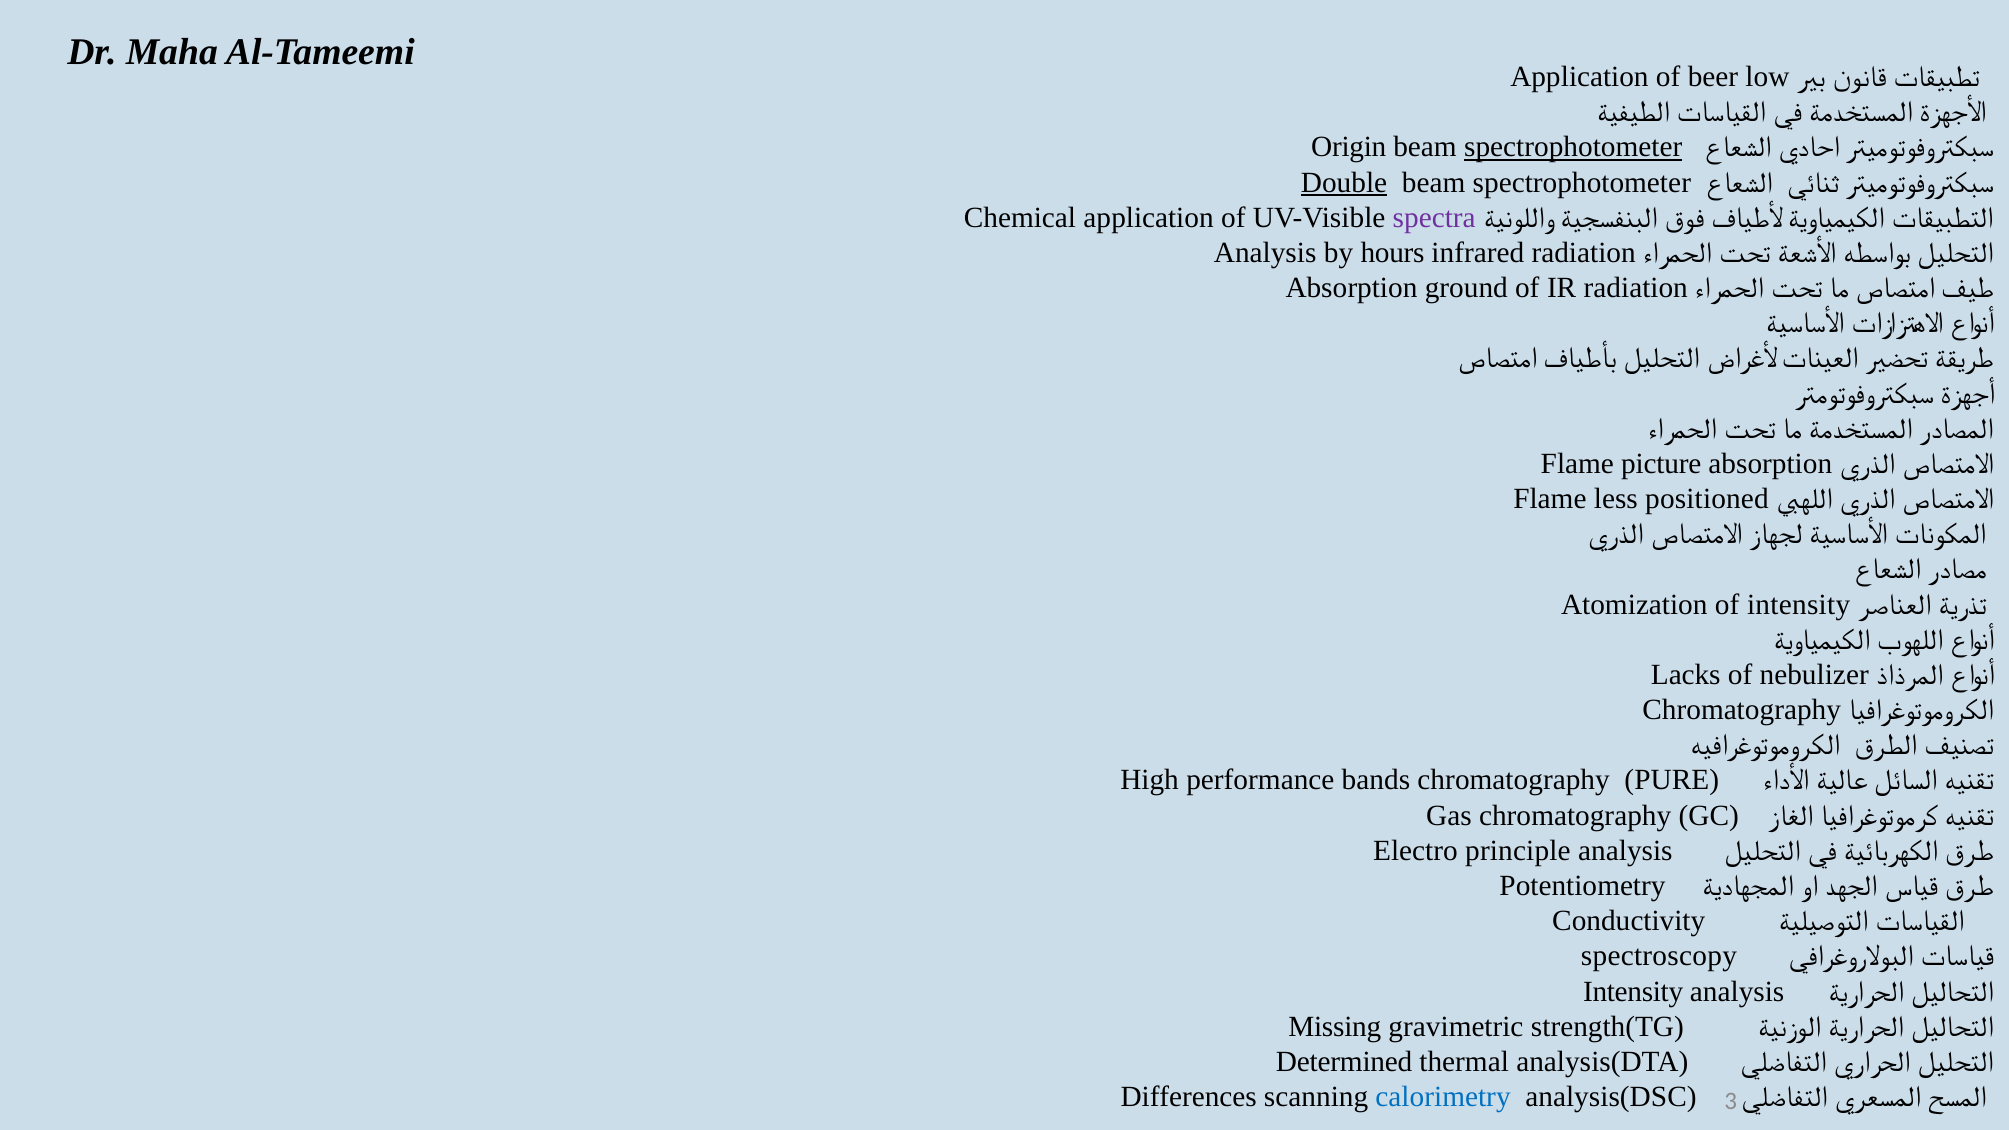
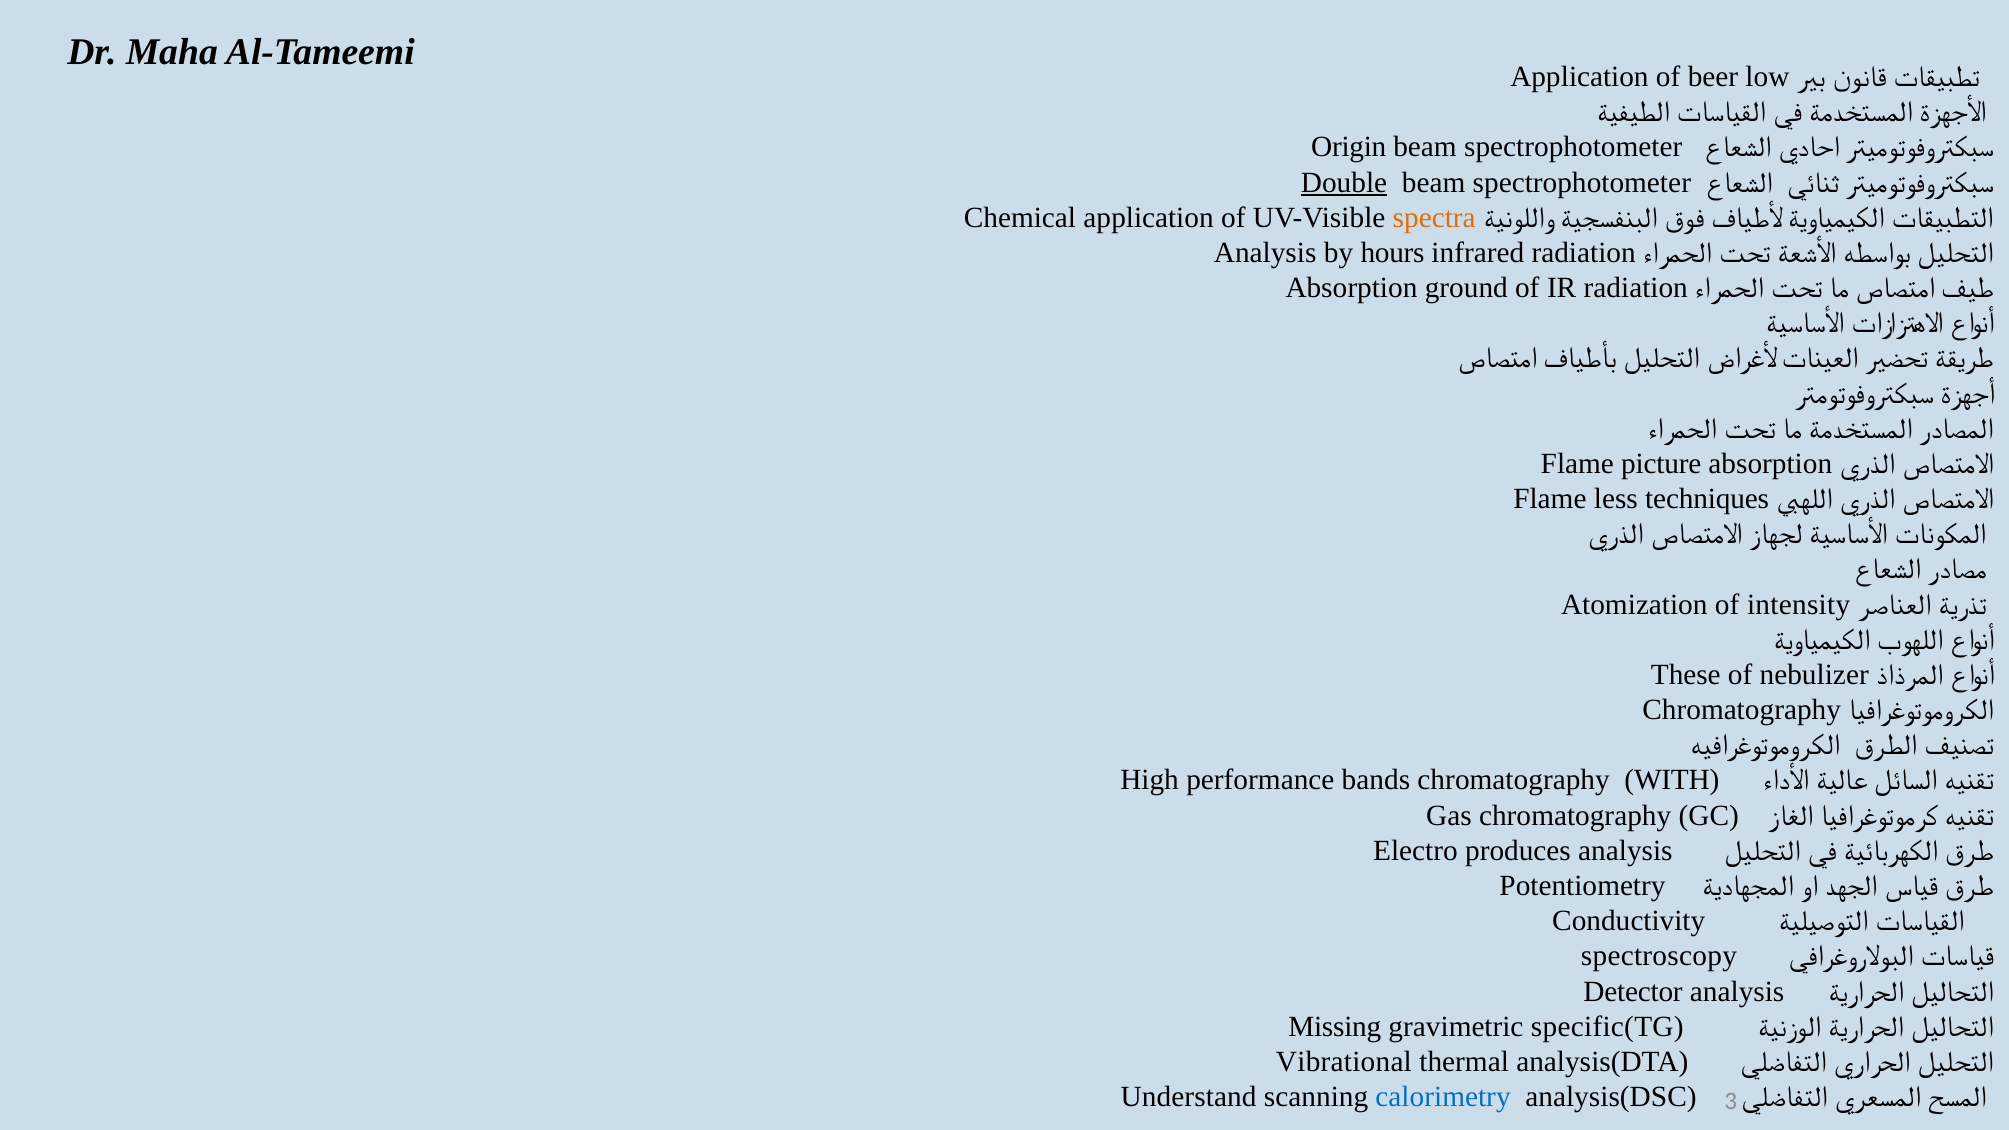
spectrophotometer underline: present -> none (1573, 147)
spectra colour: purple -> orange (1434, 218)
positioned: positioned -> techniques (1707, 499)
Lacks: Lacks -> These (1686, 675)
PURE: PURE -> WITH (1672, 780)
principle: principle -> produces (1518, 851)
Intensity: Intensity -> Detector (1633, 991)
strength(TG: strength(TG -> specific(TG (1607, 1027)
Determined: Determined -> Vibrational (1344, 1062)
Differences: Differences -> Understand (1189, 1097)
